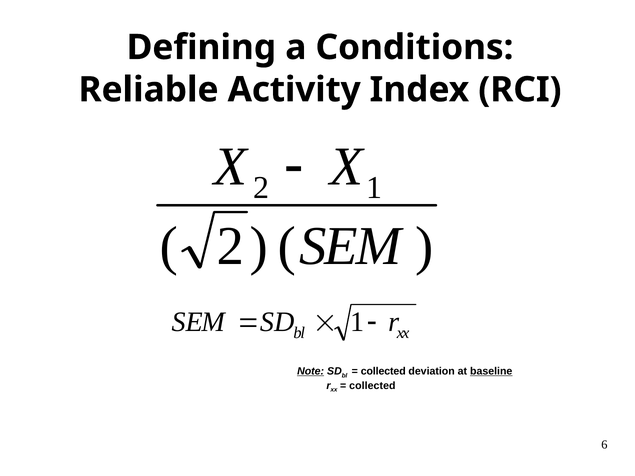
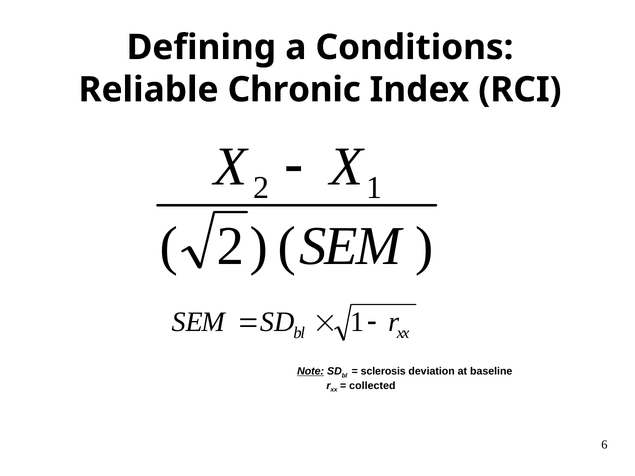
Activity: Activity -> Chronic (294, 90)
collected: collected -> sclerosis (383, 372)
baseline underline: present -> none (491, 372)
